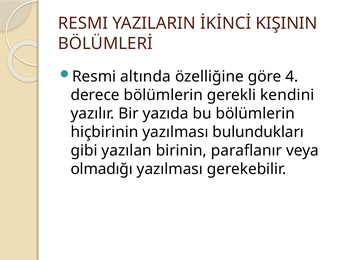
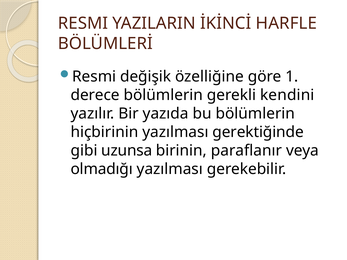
KIŞININ: KIŞININ -> HARFLE (286, 23)
altında: altında -> değişik (146, 77)
4: 4 -> 1 (292, 77)
bulundukları: bulundukları -> gerektiğinde (258, 132)
yazılan: yazılan -> uzunsa (127, 151)
